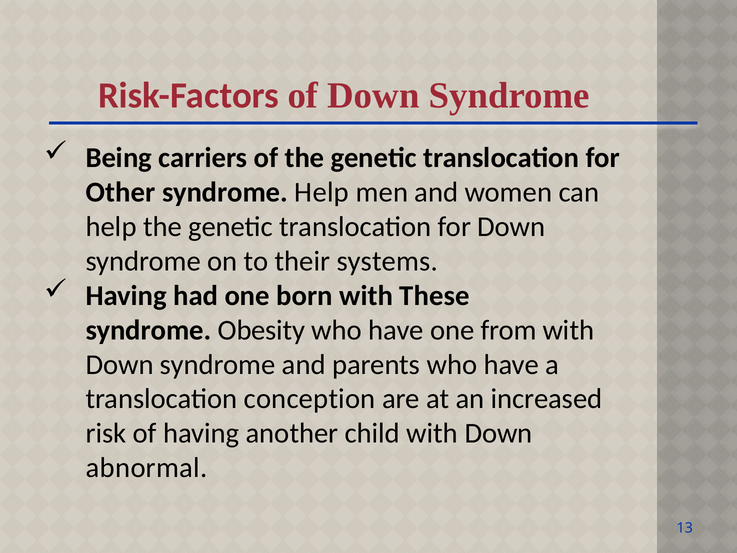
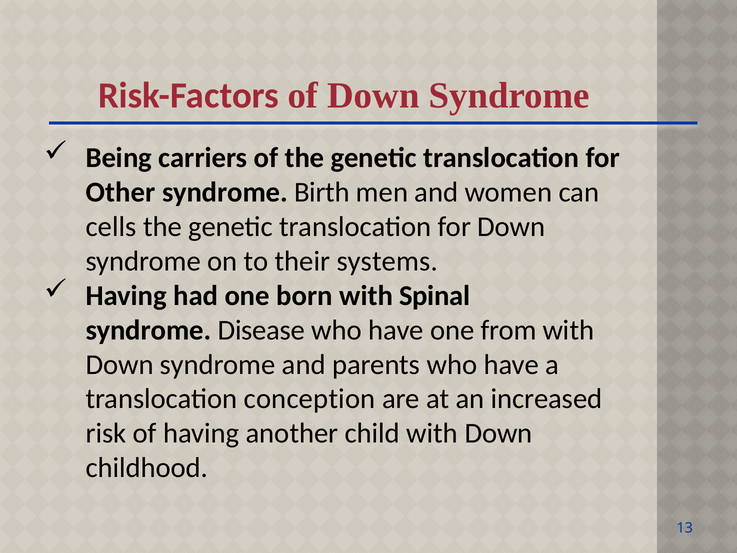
syndrome Help: Help -> Birth (322, 192)
help: help -> cells (111, 227)
These: These -> Spinal (435, 296)
Obesity: Obesity -> Disease (261, 330)
abnormal: abnormal -> childhood (147, 468)
